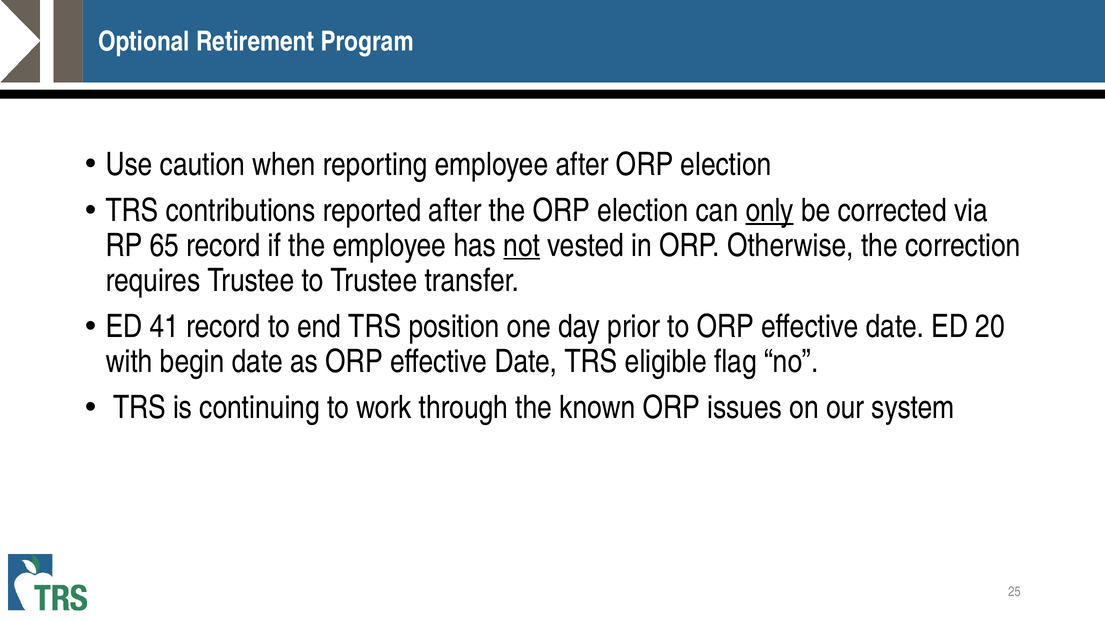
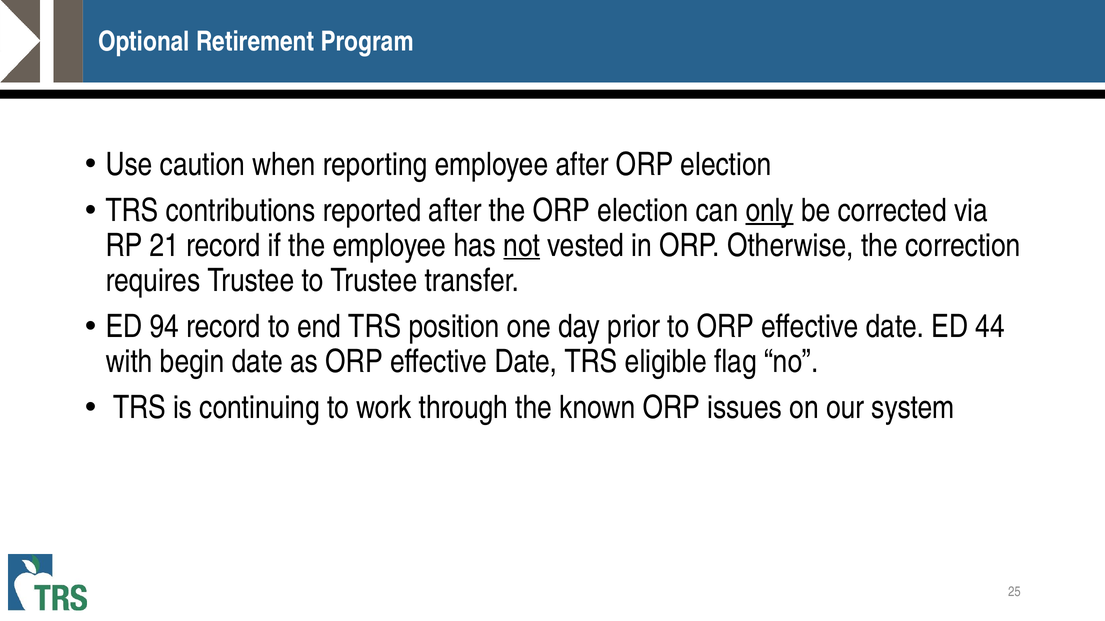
65: 65 -> 21 (164, 246)
41: 41 -> 94 (164, 327)
20: 20 -> 44 (990, 327)
